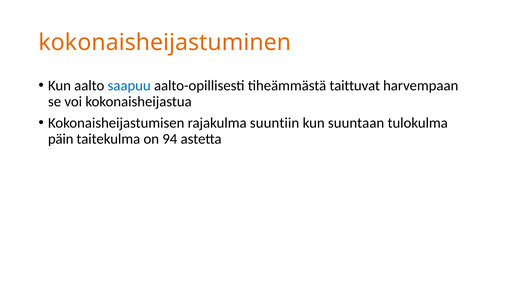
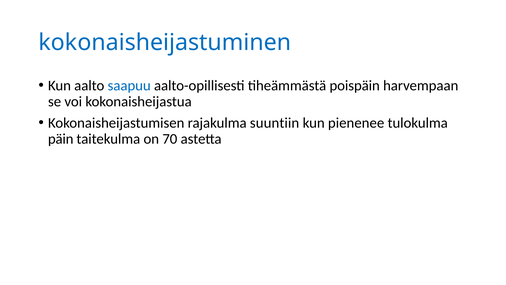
kokonaisheijastuminen colour: orange -> blue (165, 43)
taittuvat: taittuvat -> poispäin (355, 86)
suuntaan: suuntaan -> pienenee (356, 123)
94: 94 -> 70 (170, 139)
